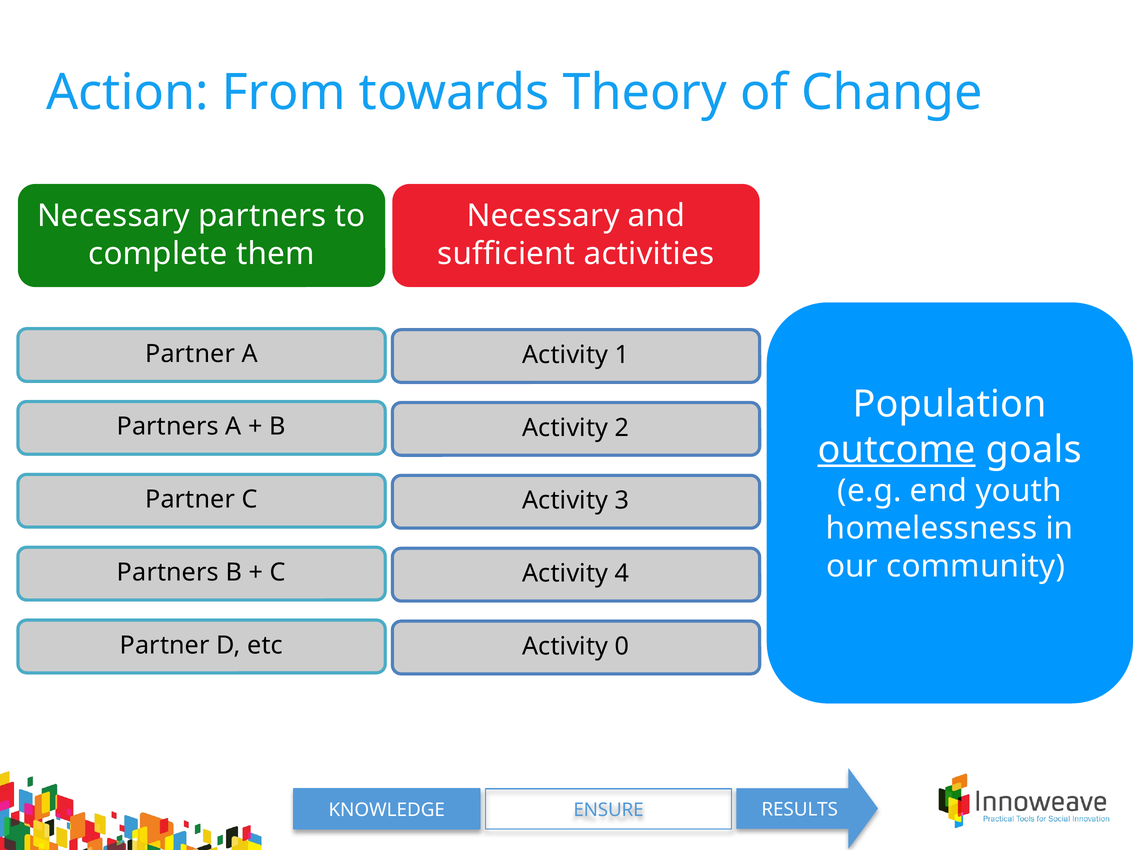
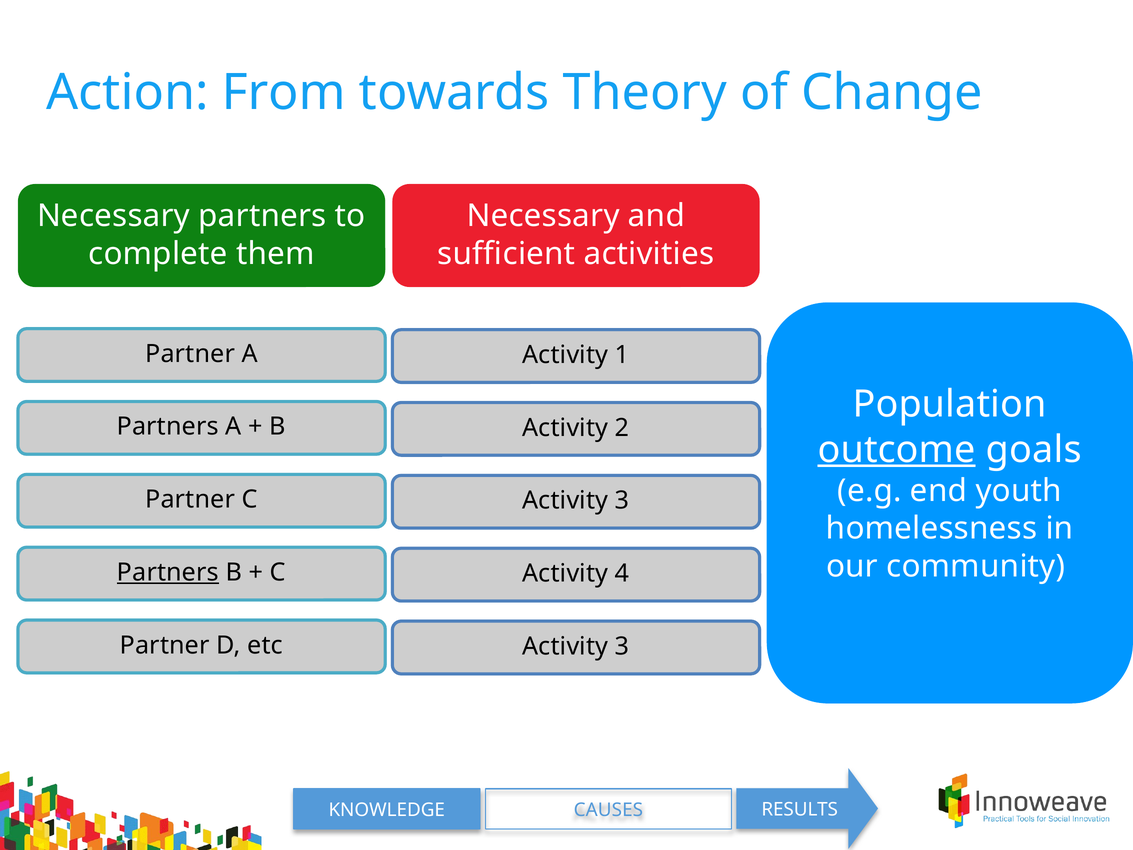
Partners underline: none -> present (168, 572)
0: 0 -> 3 (622, 646)
ENSURE: ENSURE -> CAUSES (608, 810)
